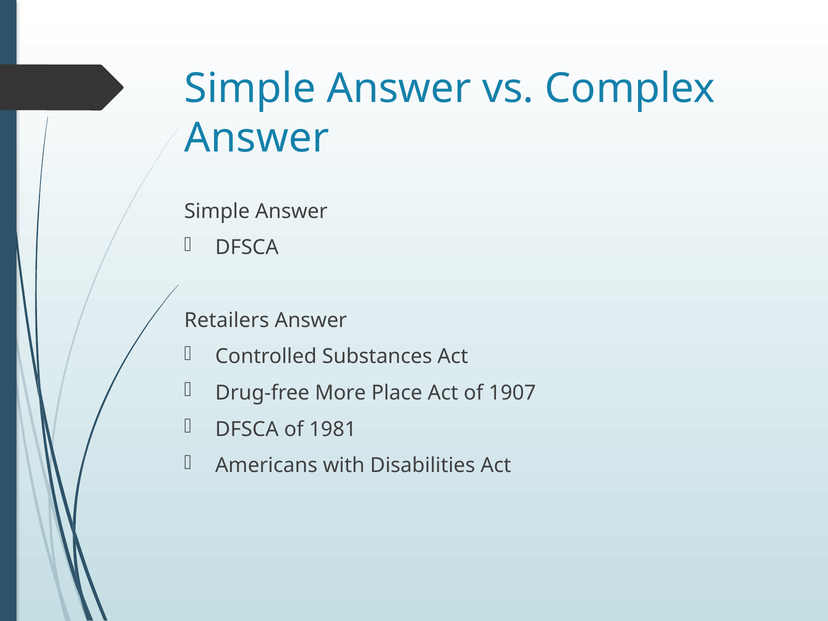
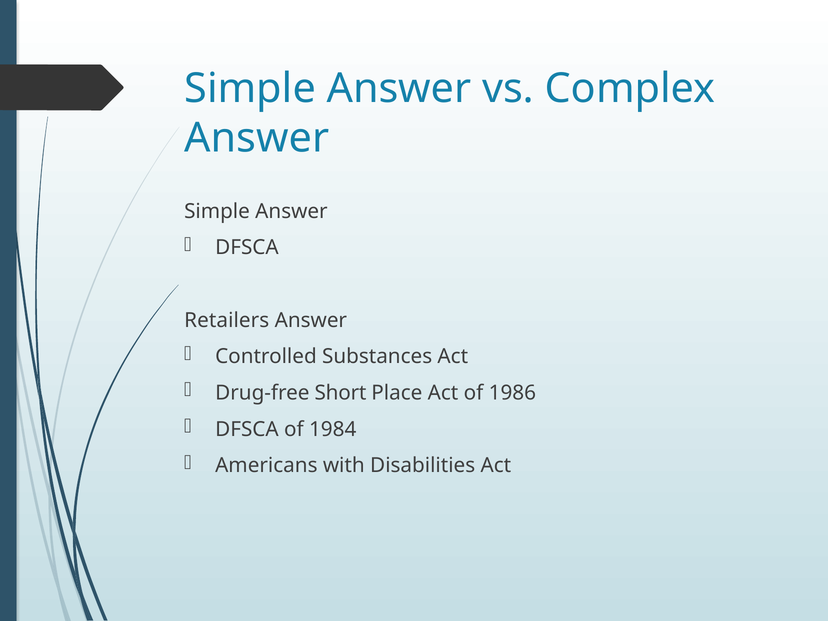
More: More -> Short (341, 393)
1907: 1907 -> 1986 (512, 393)
1981: 1981 -> 1984 (333, 429)
